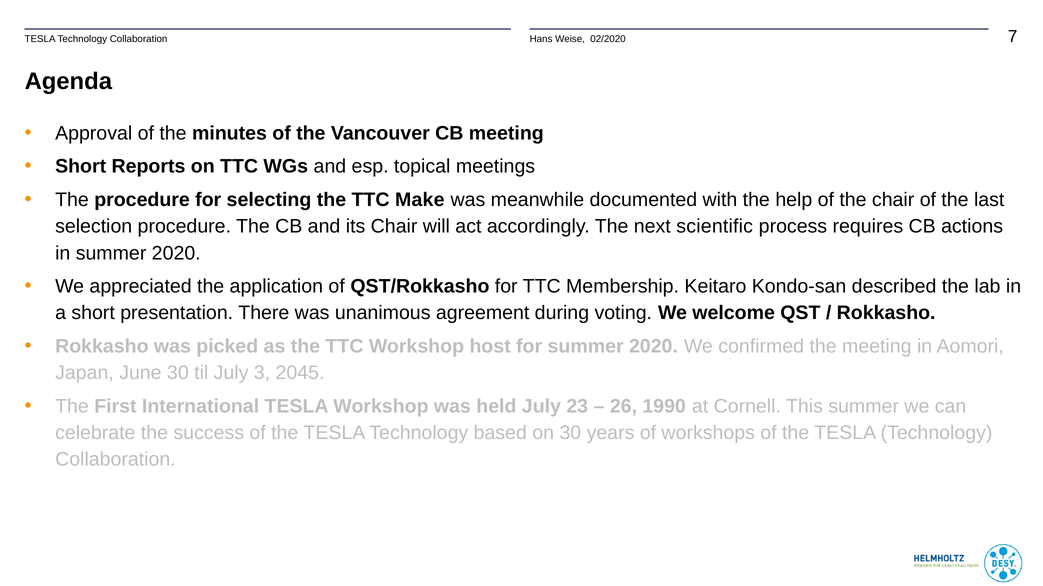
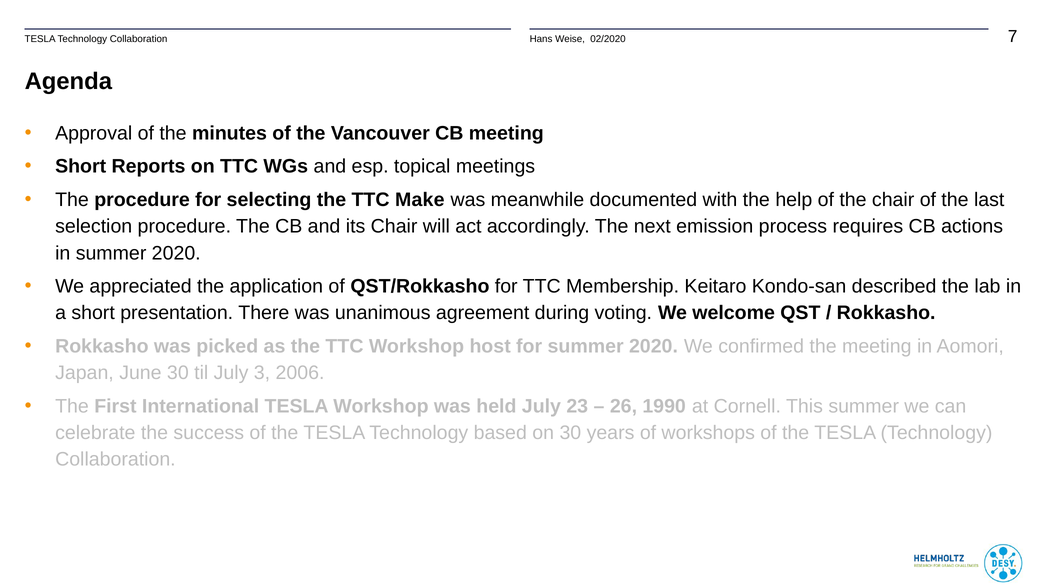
scientific: scientific -> emission (715, 227)
2045: 2045 -> 2006 (300, 373)
